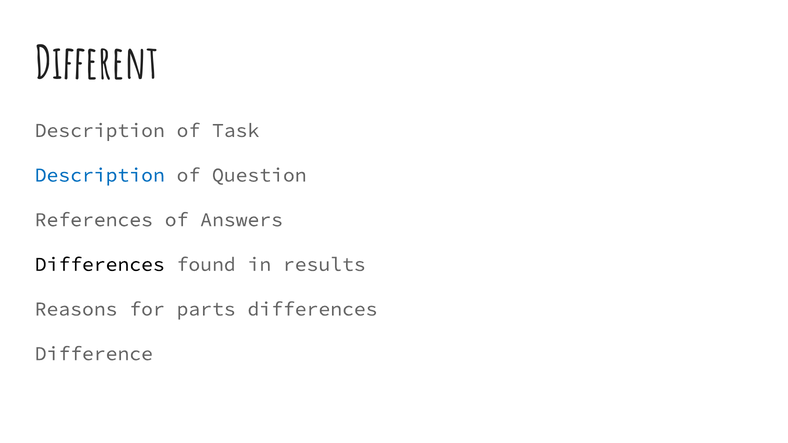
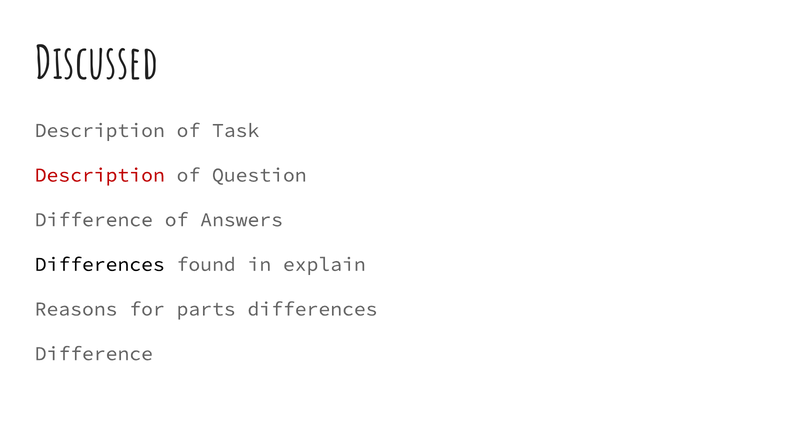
Different: Different -> Discussed (96, 64)
Description colour: blue -> red (100, 175)
References: References -> Difference (94, 220)
results: results -> explain (324, 265)
